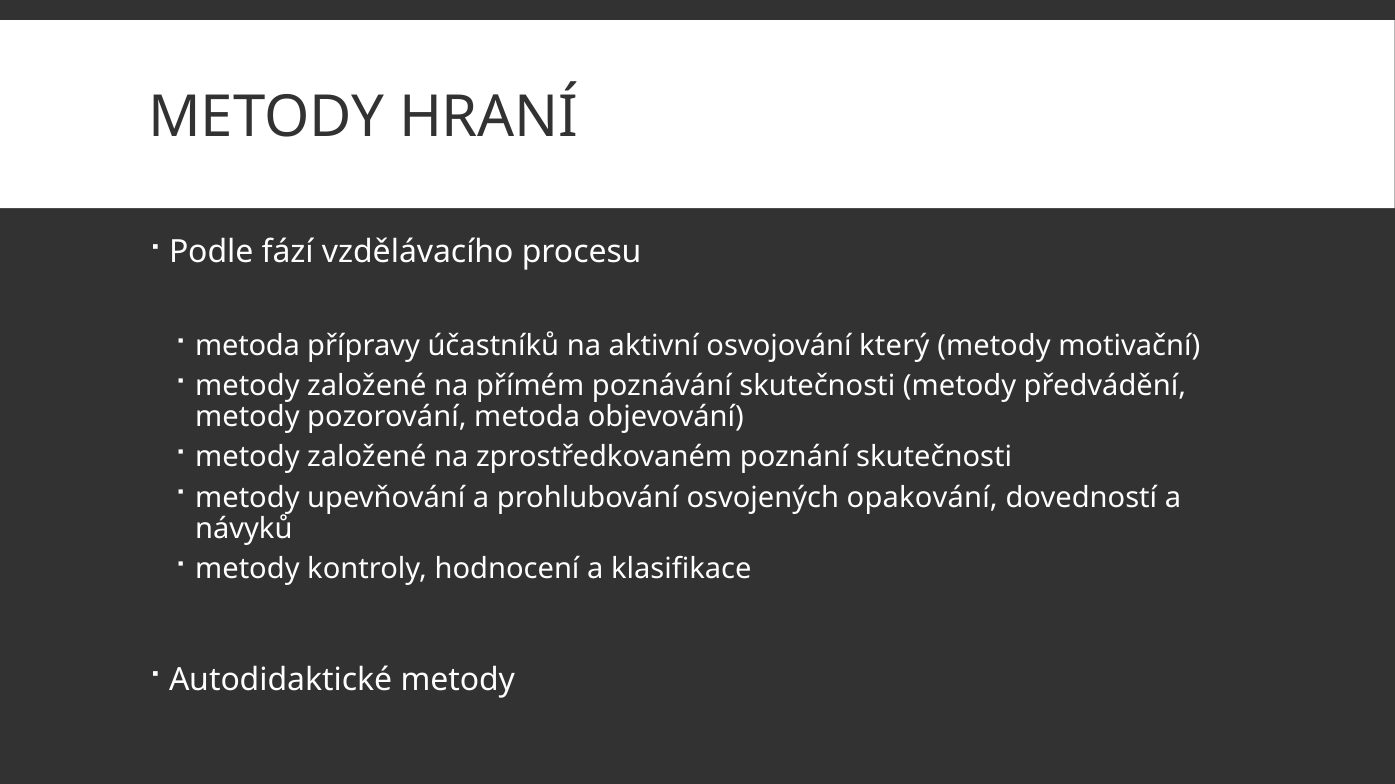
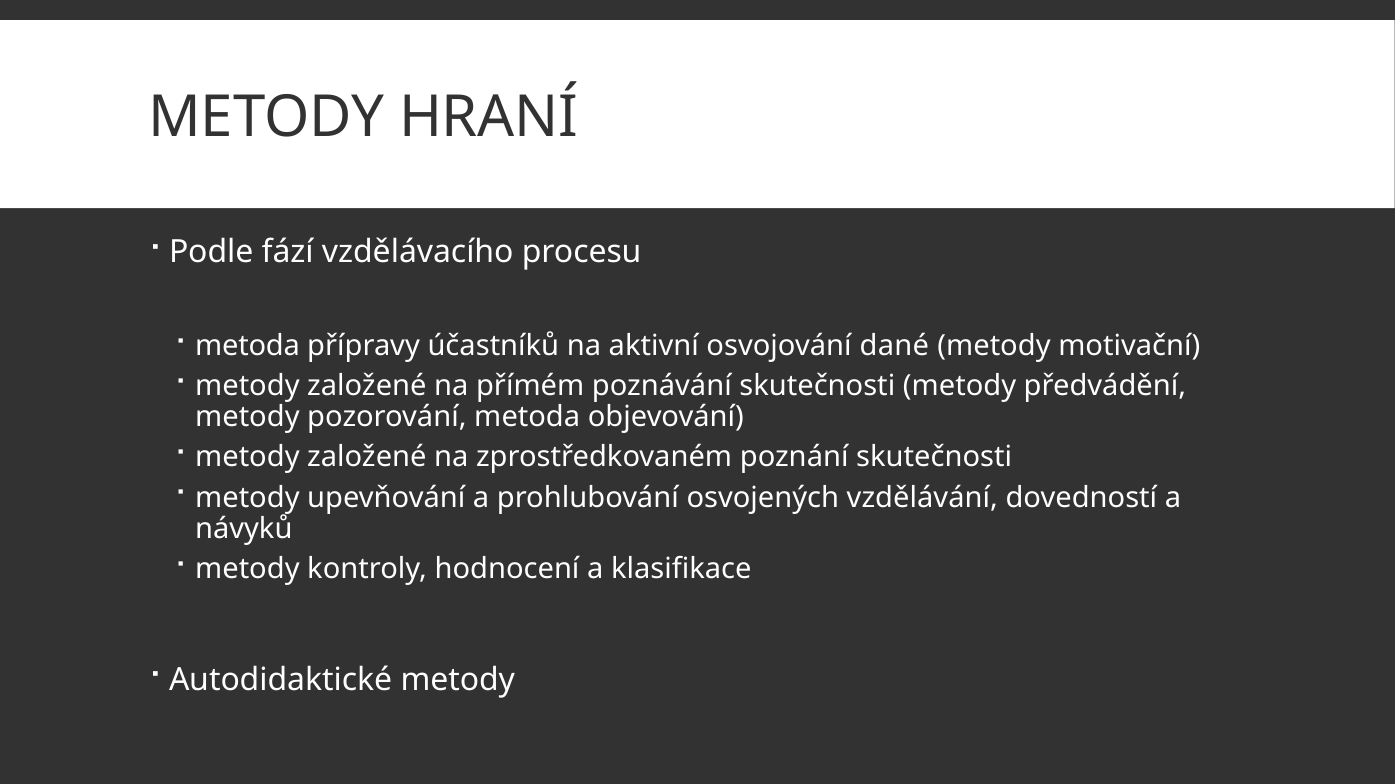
který: který -> dané (894, 346)
opakování: opakování -> vzdělávání (922, 498)
